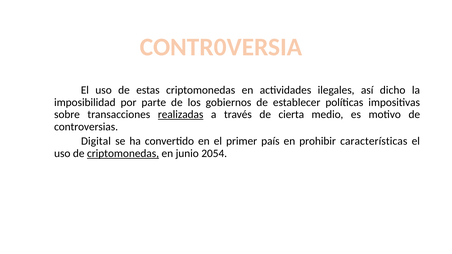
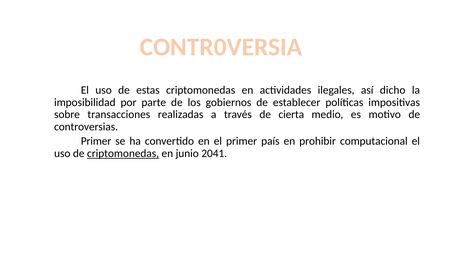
realizadas underline: present -> none (181, 115)
Digital: Digital -> Primer (96, 141)
características: características -> computacional (374, 141)
2054: 2054 -> 2041 (214, 154)
